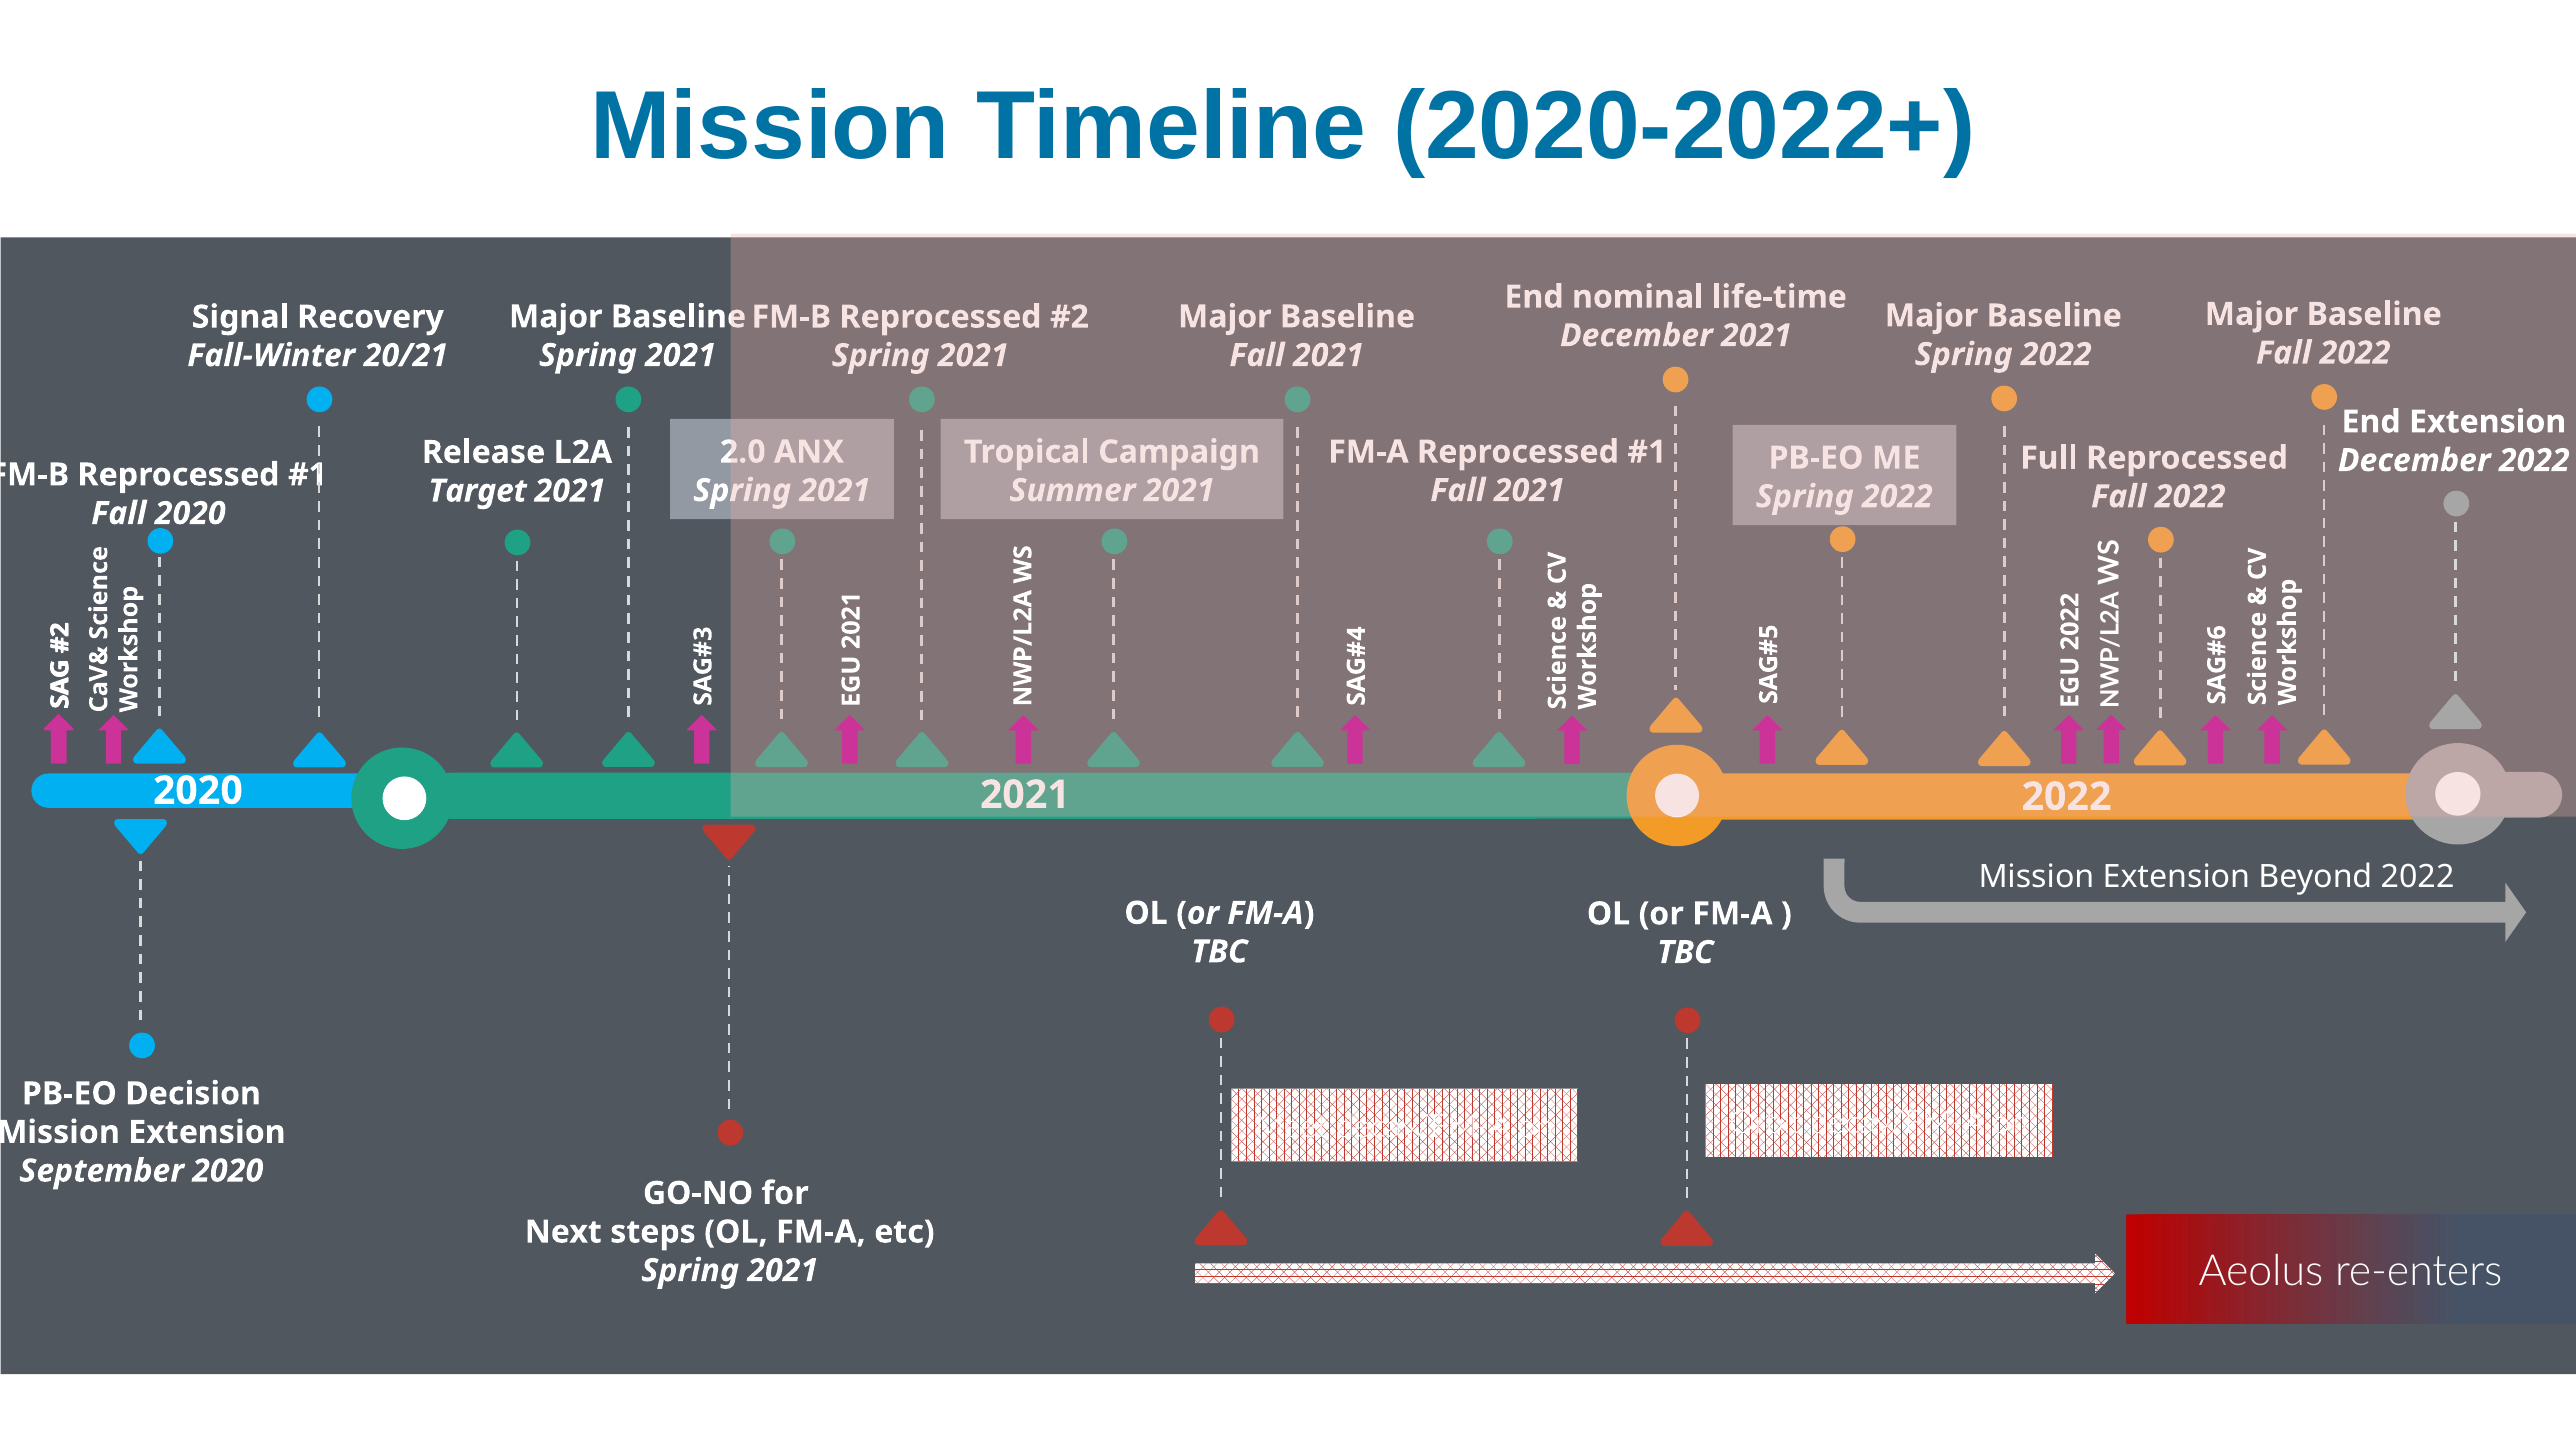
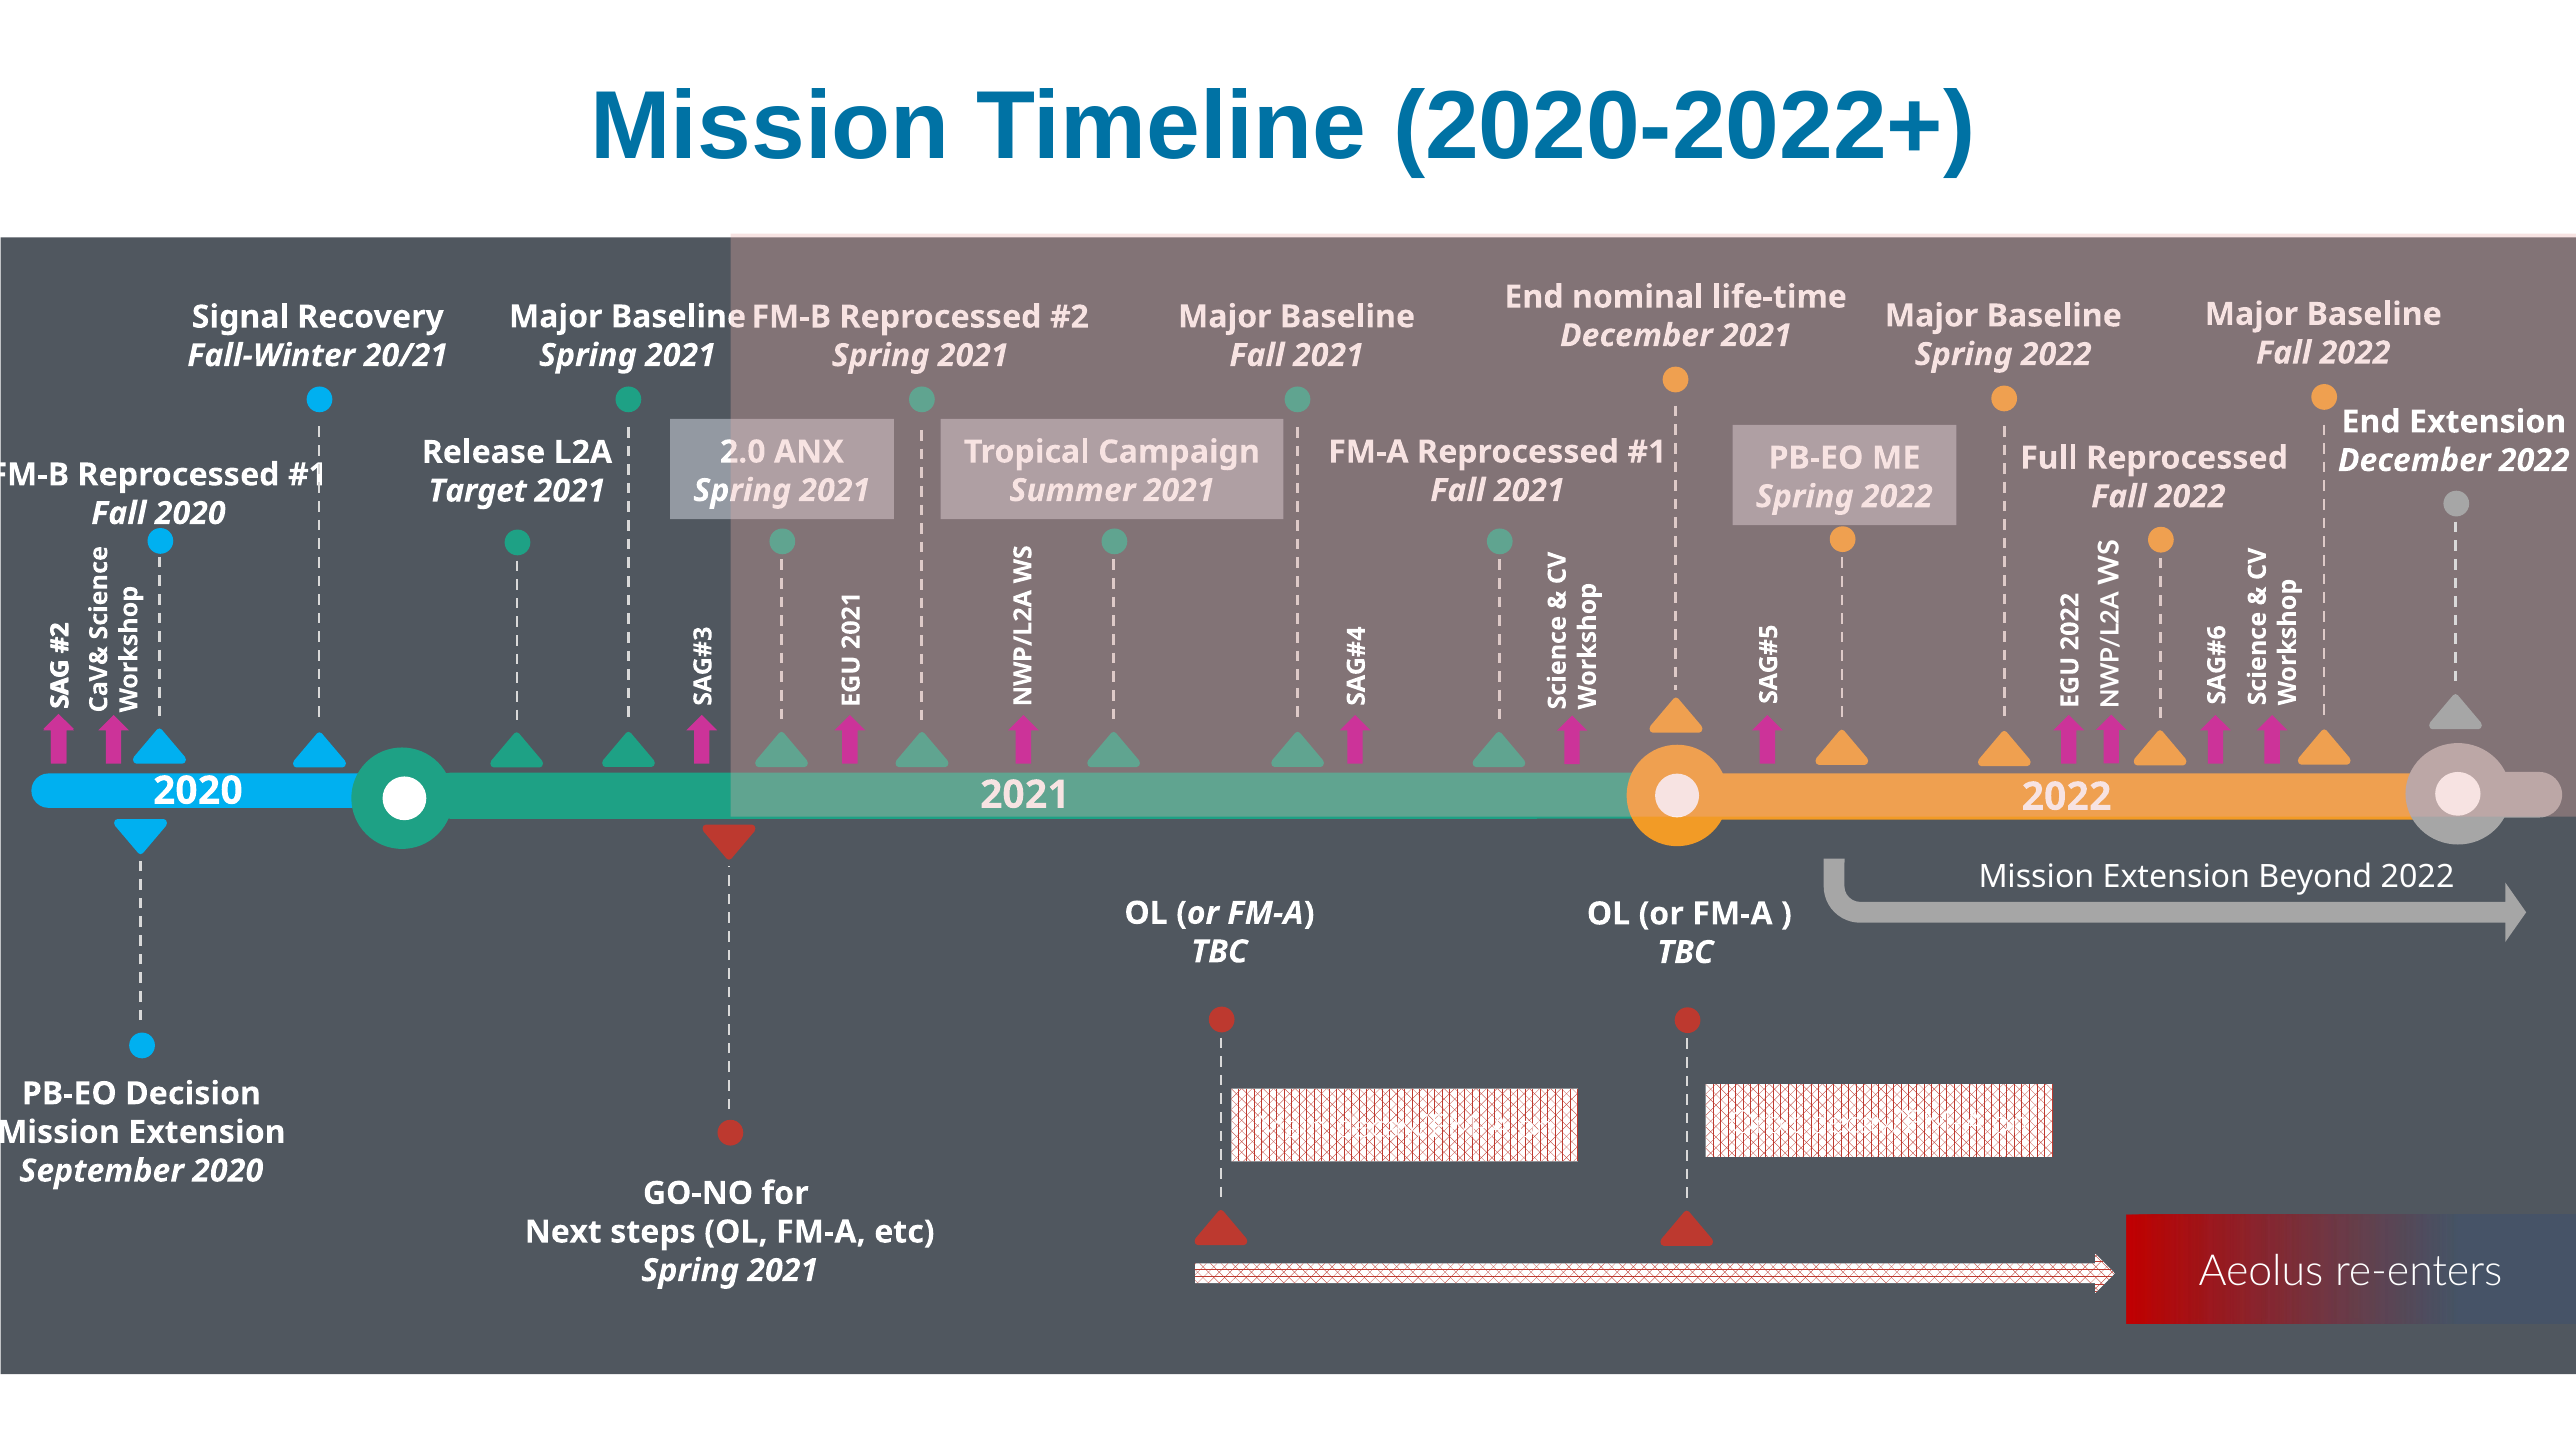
Meet: Meet -> Main (1291, 1127)
